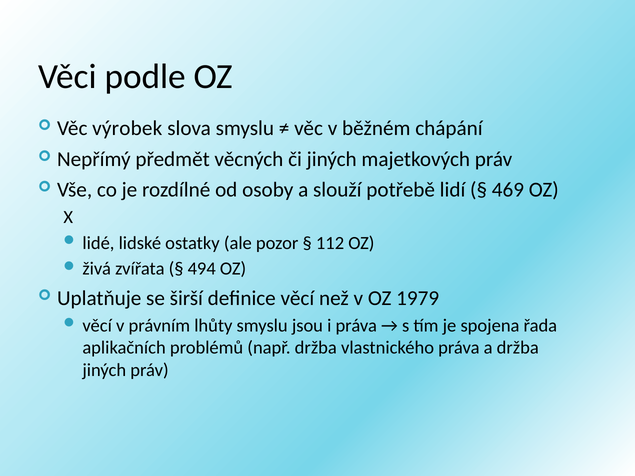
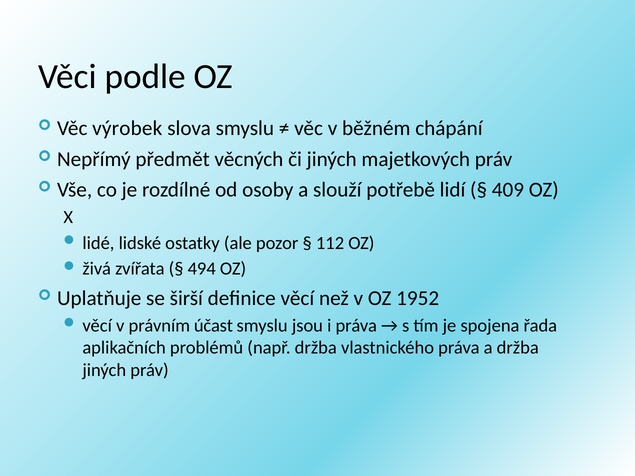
469: 469 -> 409 (508, 190)
1979: 1979 -> 1952 (418, 298)
lhůty: lhůty -> účast (213, 326)
